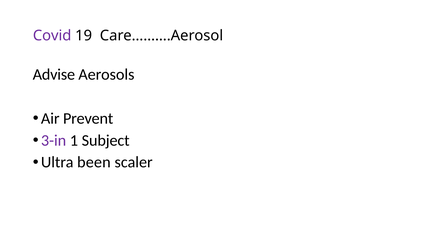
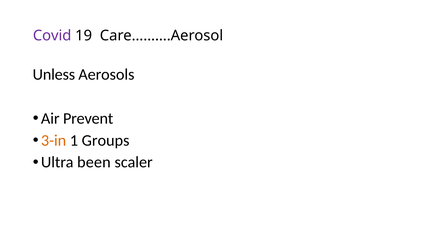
Advise: Advise -> Unless (54, 75)
3-in colour: purple -> orange (54, 141)
Subject: Subject -> Groups (106, 141)
